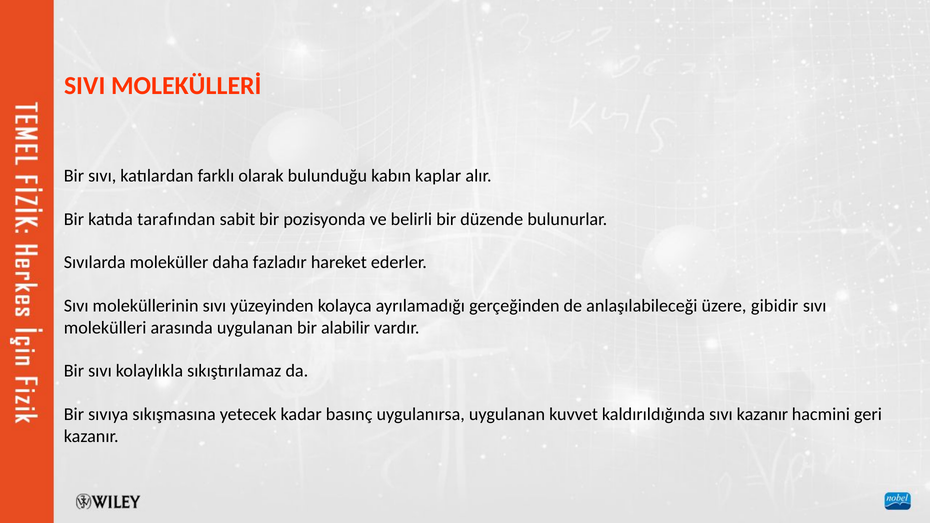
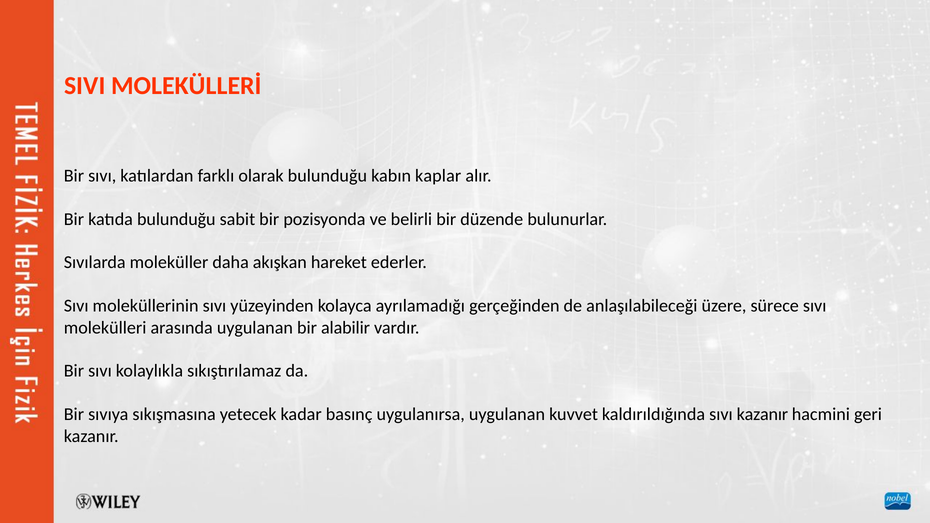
katıda tarafından: tarafından -> bulunduğu (176, 219)
fazladır: fazladır -> akışkan (280, 263)
gibidir: gibidir -> sürece (775, 306)
